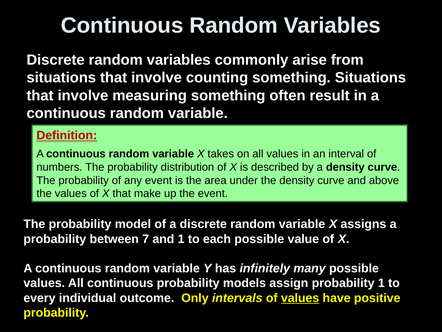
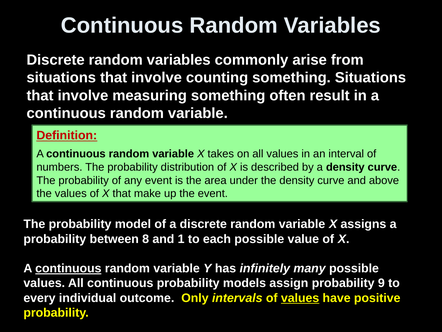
7: 7 -> 8 (146, 239)
continuous underline: none -> present (68, 268)
probability 1: 1 -> 9 (381, 283)
